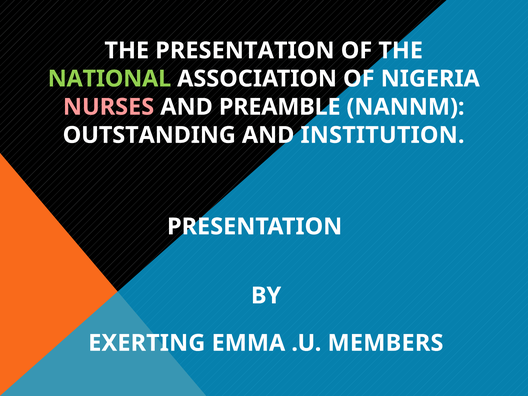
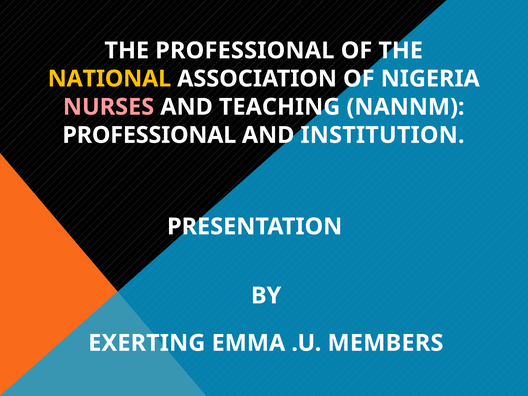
THE PRESENTATION: PRESENTATION -> PROFESSIONAL (245, 51)
NATIONAL colour: light green -> yellow (109, 79)
PREAMBLE: PREAMBLE -> TEACHING (280, 107)
OUTSTANDING: OUTSTANDING -> PROFESSIONAL (149, 135)
